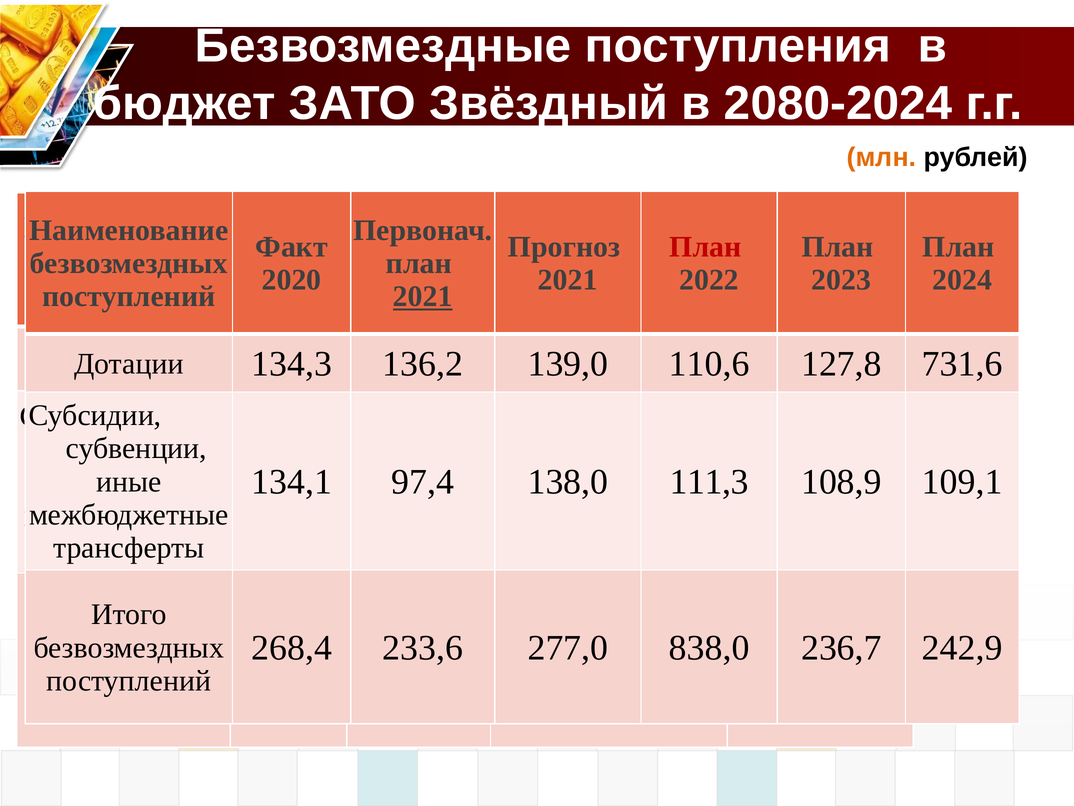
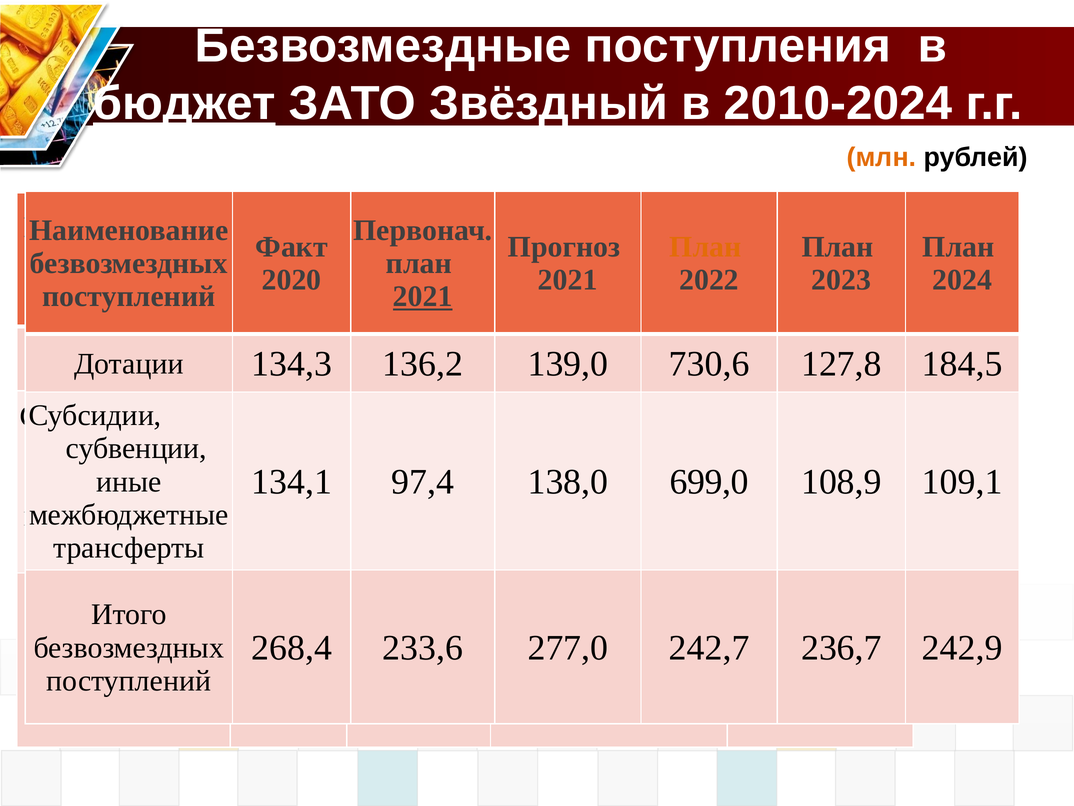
бюджет underline: none -> present (184, 103)
2080-2024: 2080-2024 -> 2010-2024 (838, 103)
План colour: red -> orange (705, 247)
110,6: 110,6 -> 730,6 (709, 364)
731,6: 731,6 -> 184,5 (962, 364)
111,3: 111,3 -> 699,0 (709, 481)
838,0: 838,0 -> 242,7 (709, 647)
